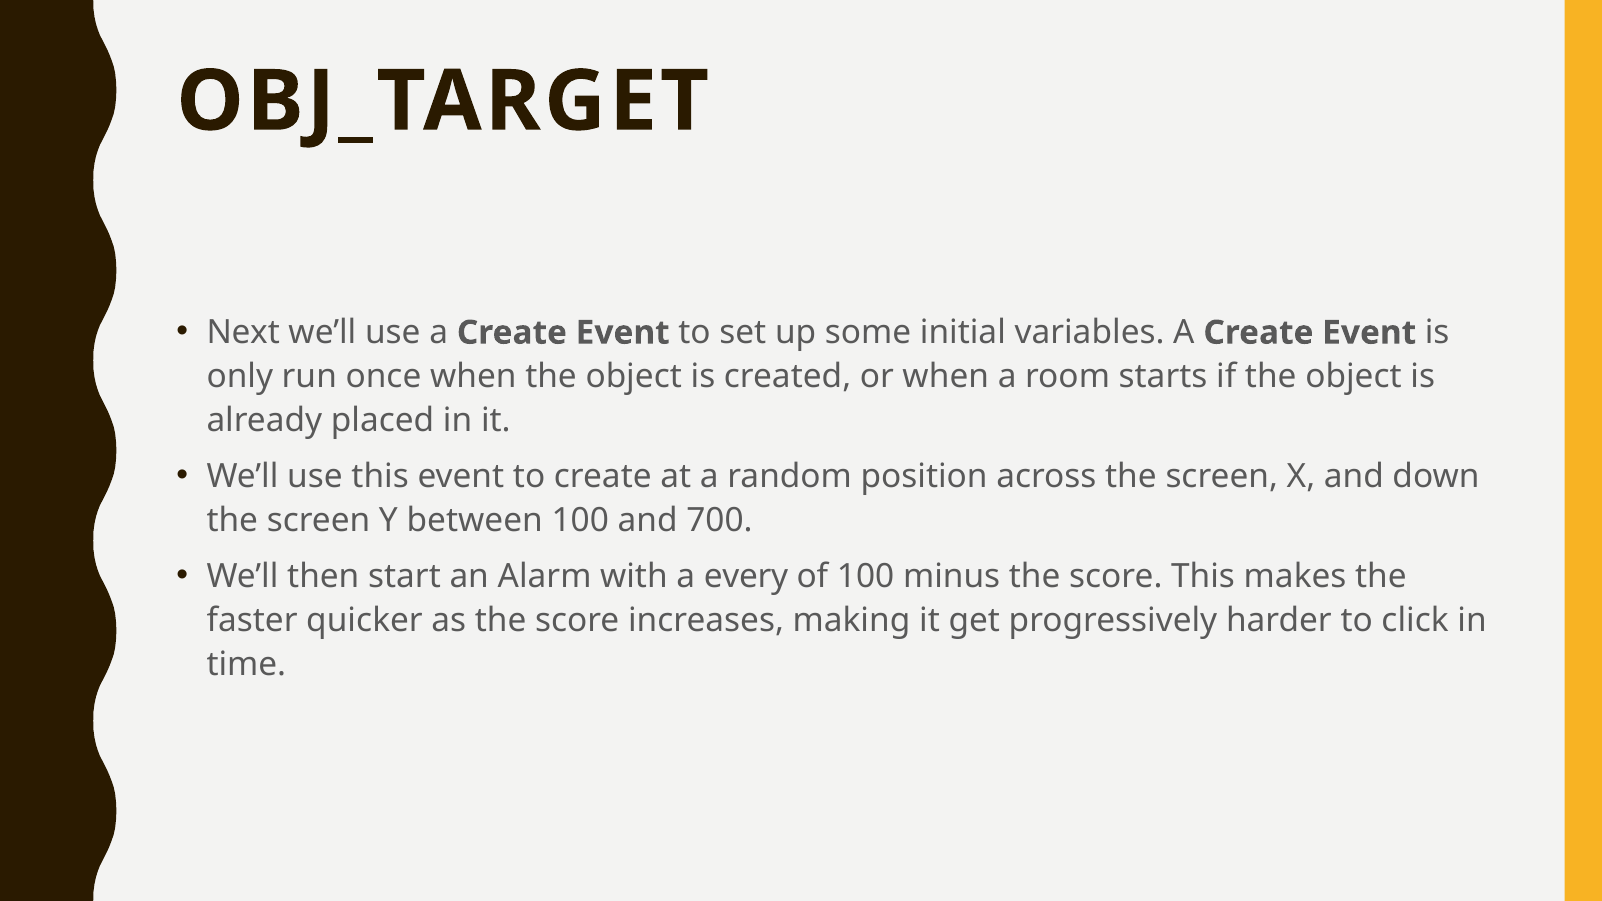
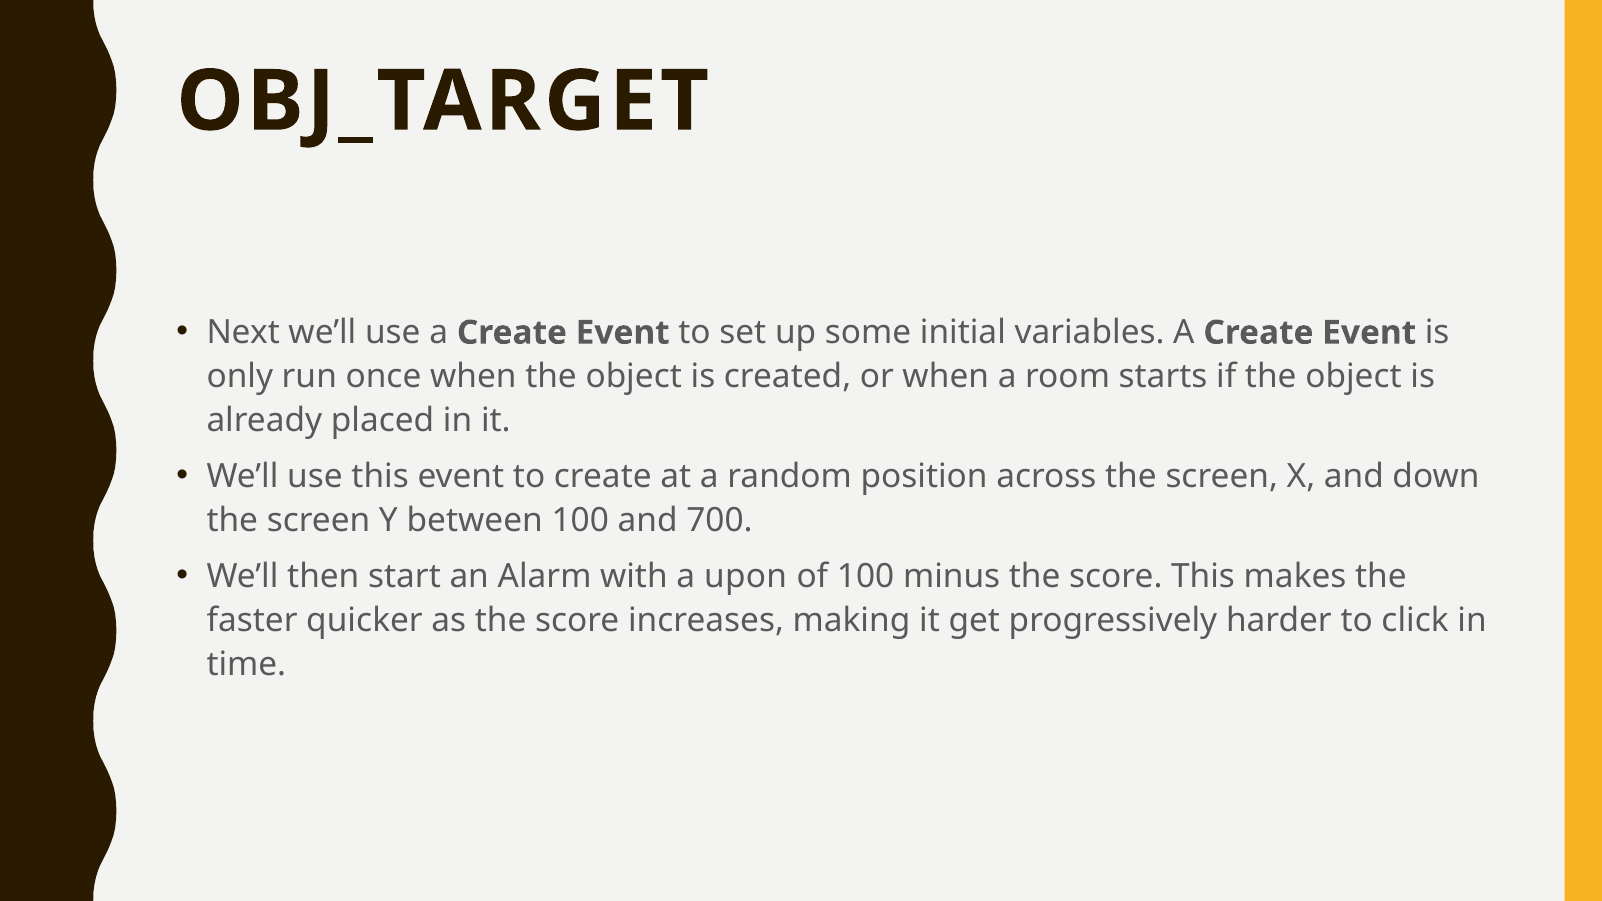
every: every -> upon (746, 576)
